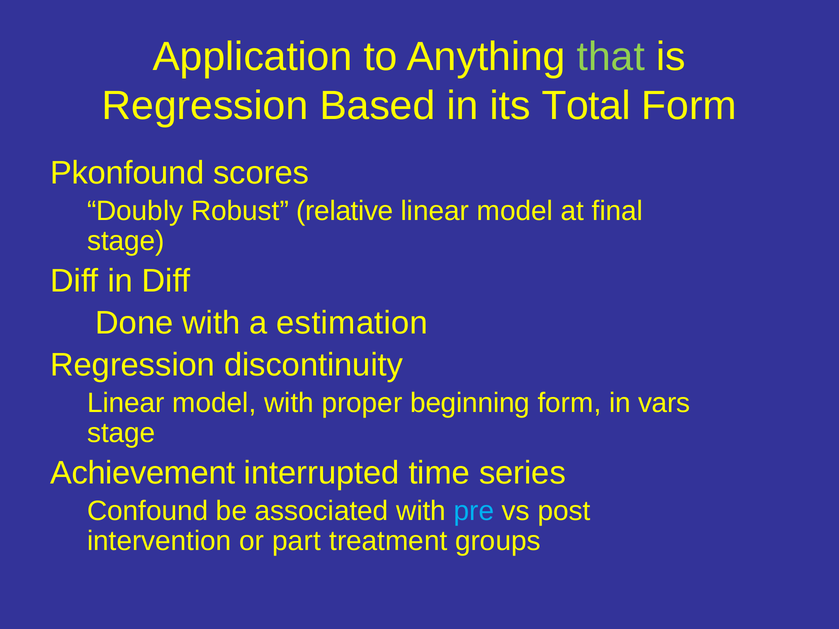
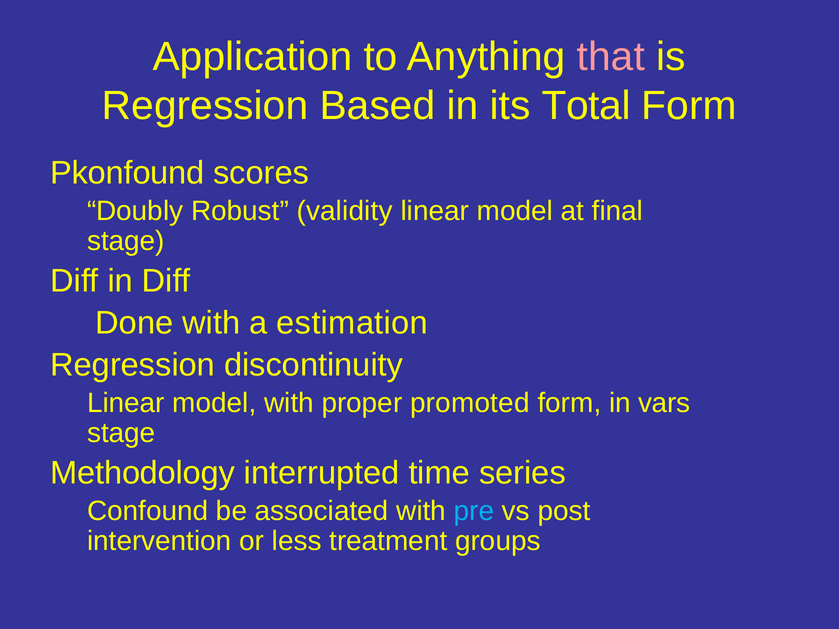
that colour: light green -> pink (611, 57)
relative: relative -> validity (345, 211)
beginning: beginning -> promoted (470, 403)
Achievement: Achievement -> Methodology (143, 473)
part: part -> less (297, 541)
